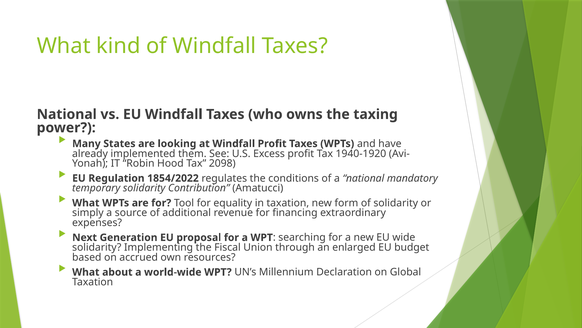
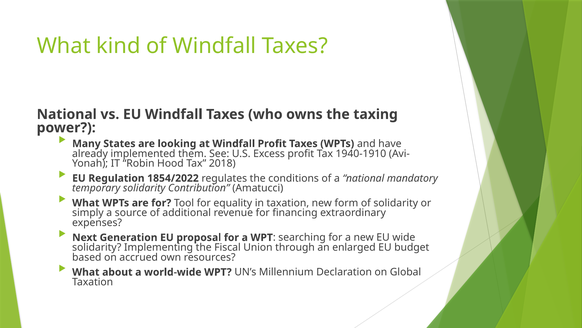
1940-1920: 1940-1920 -> 1940-1910 (361, 153)
2098: 2098 -> 2018 (222, 163)
